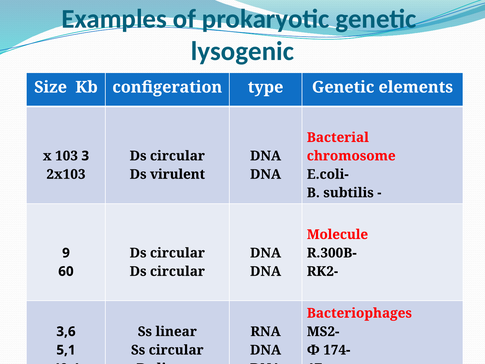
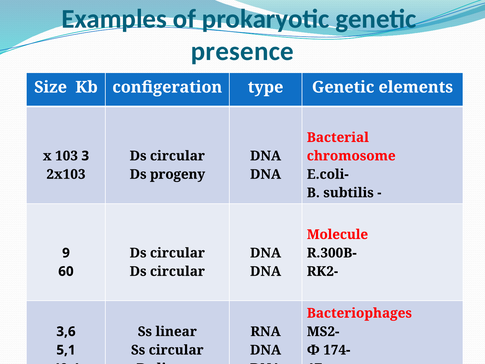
lysogenic: lysogenic -> presence (242, 51)
virulent: virulent -> progeny (178, 174)
